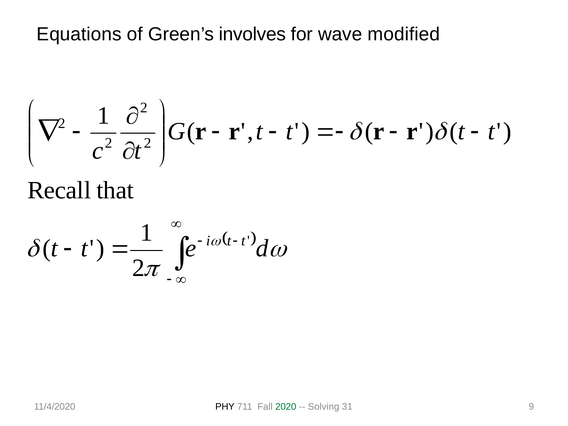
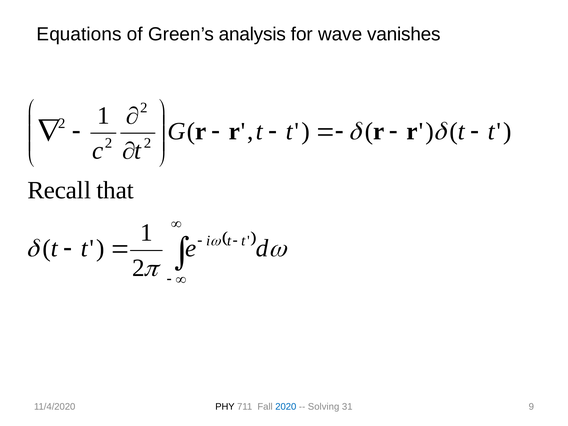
involves: involves -> analysis (252, 34)
modified: modified -> vanishes (404, 34)
2020 colour: green -> blue (286, 407)
